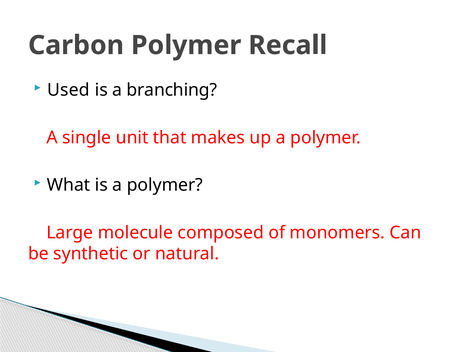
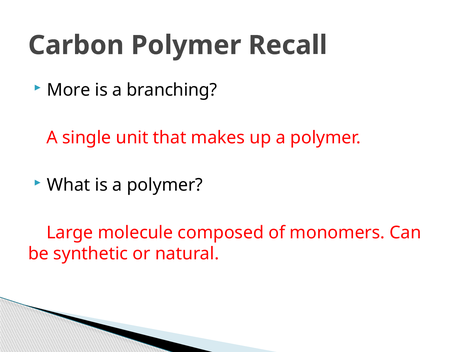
Used: Used -> More (69, 90)
